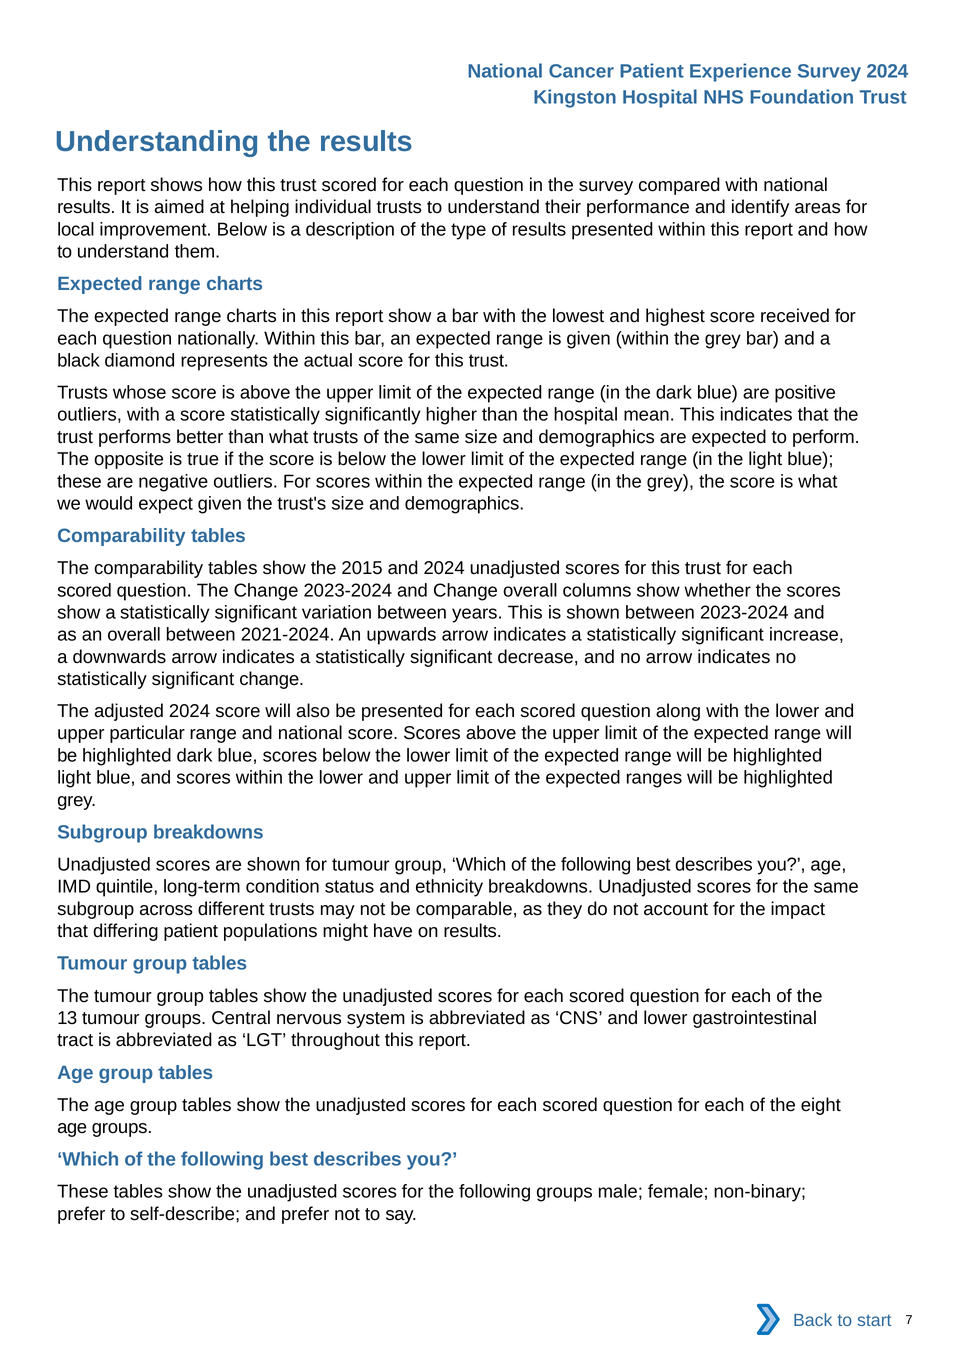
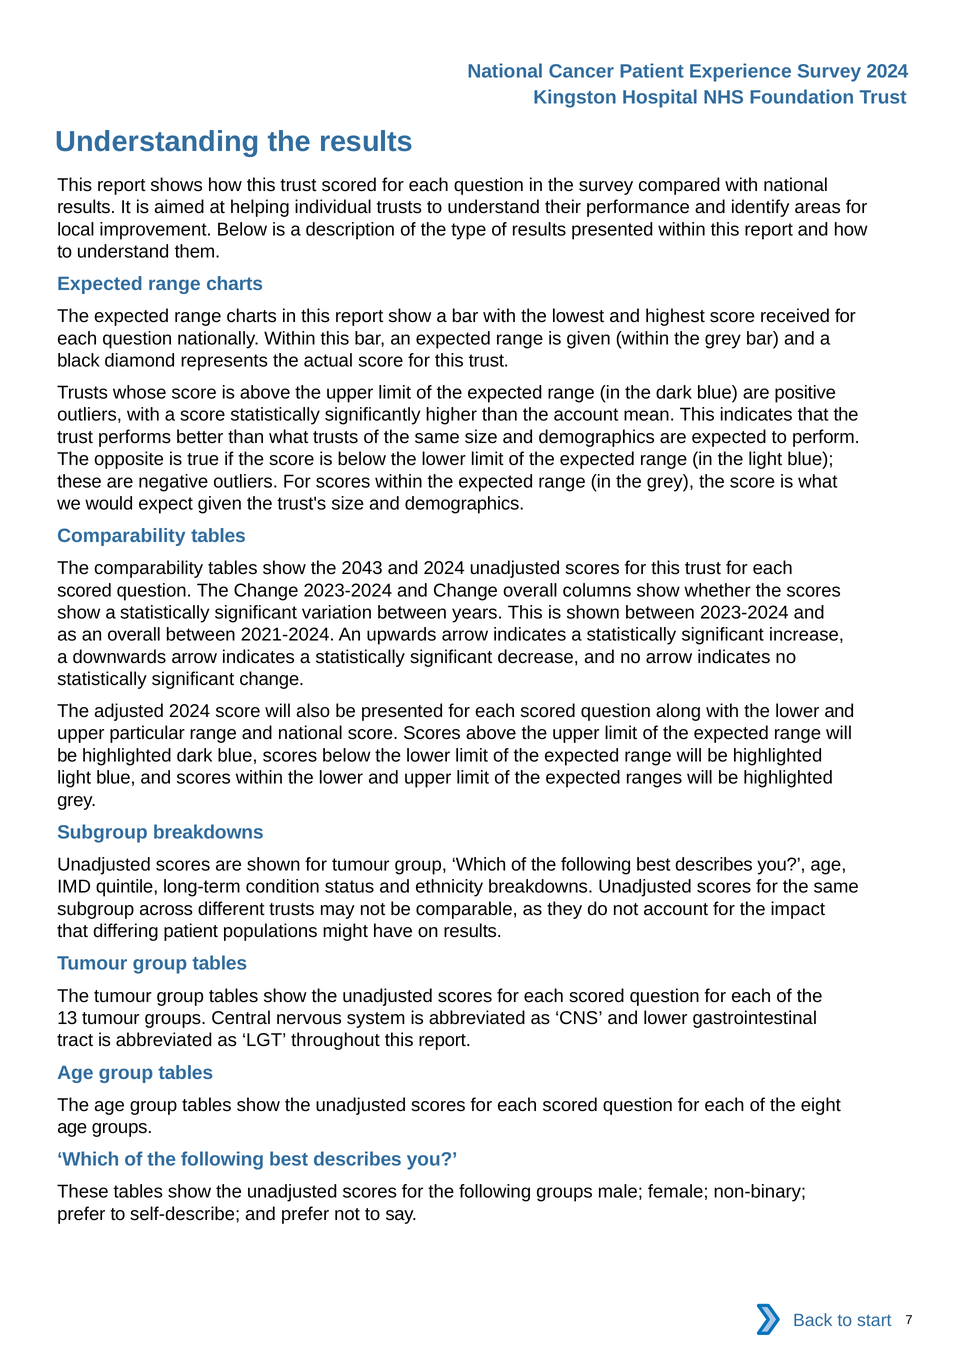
the hospital: hospital -> account (586, 415)
2015: 2015 -> 2043 (362, 568)
